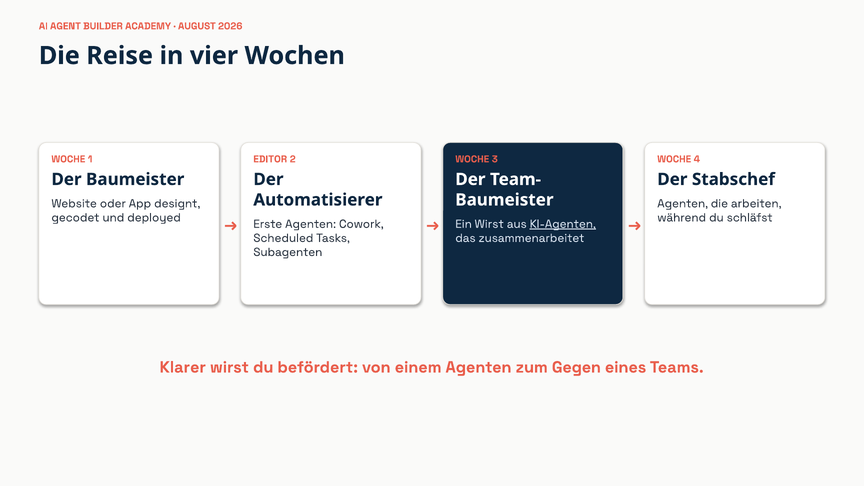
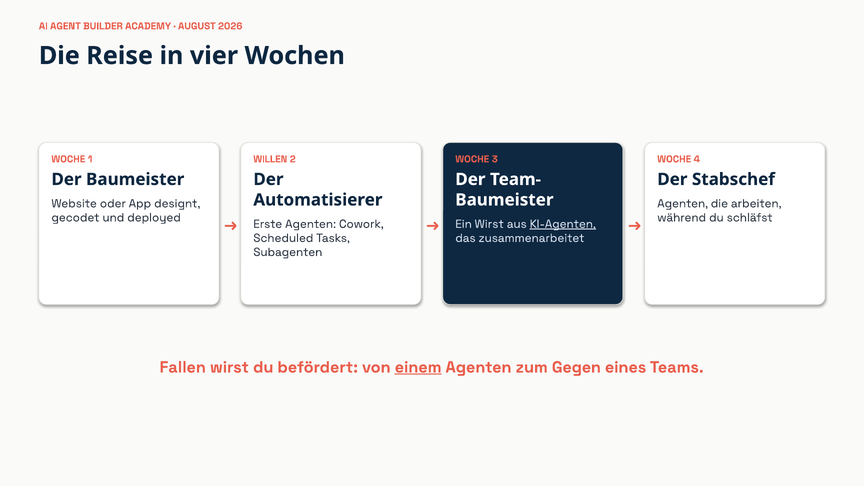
EDITOR: EDITOR -> WILLEN (270, 159)
Klarer: Klarer -> Fallen (183, 367)
einem underline: none -> present (418, 367)
